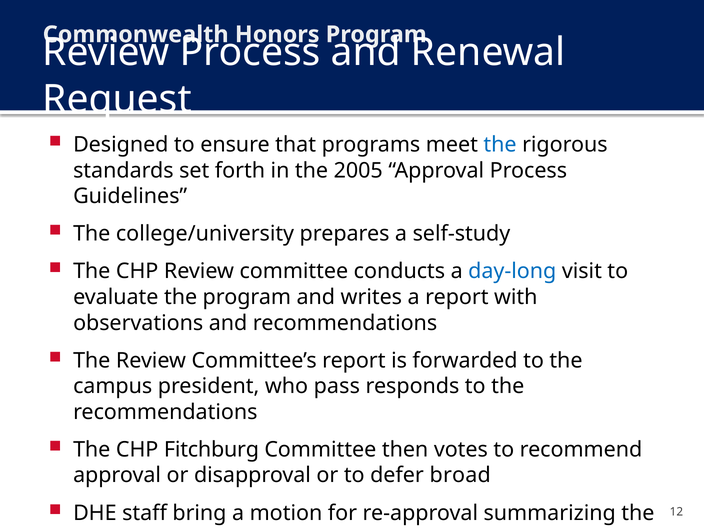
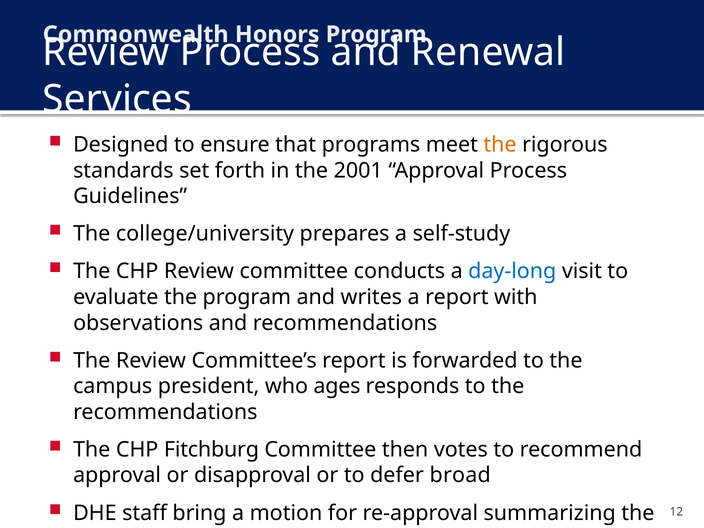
Request: Request -> Services (117, 100)
the colour: blue -> orange (500, 145)
2005: 2005 -> 2001 (358, 170)
pass: pass -> ages (337, 386)
